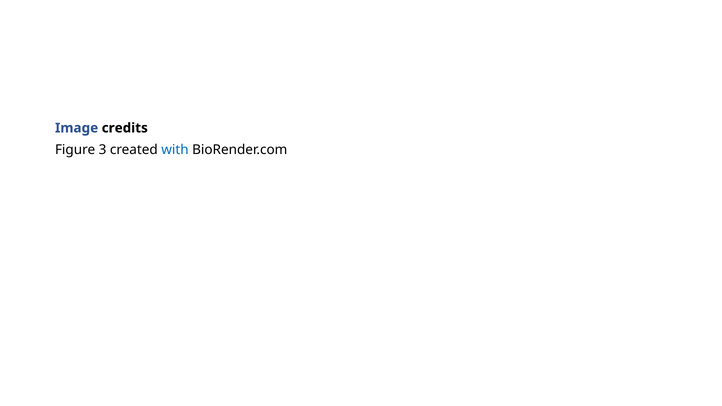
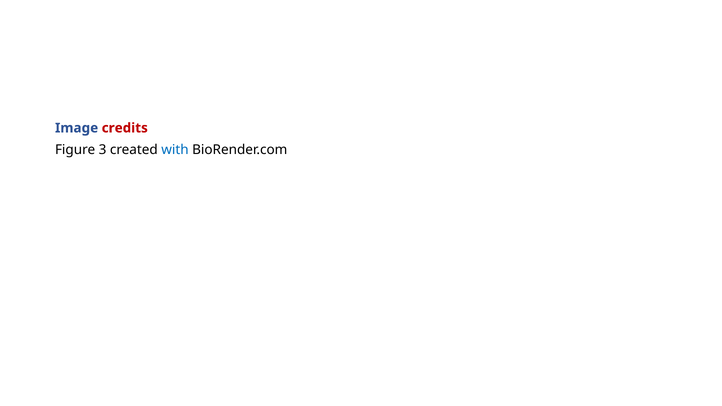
credits colour: black -> red (125, 128)
